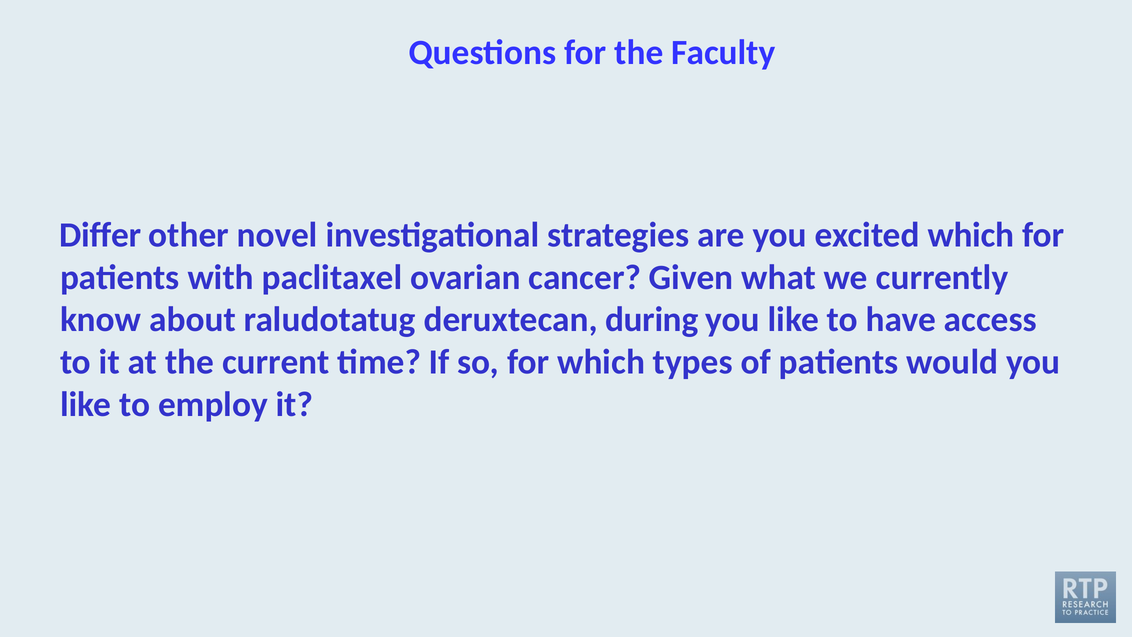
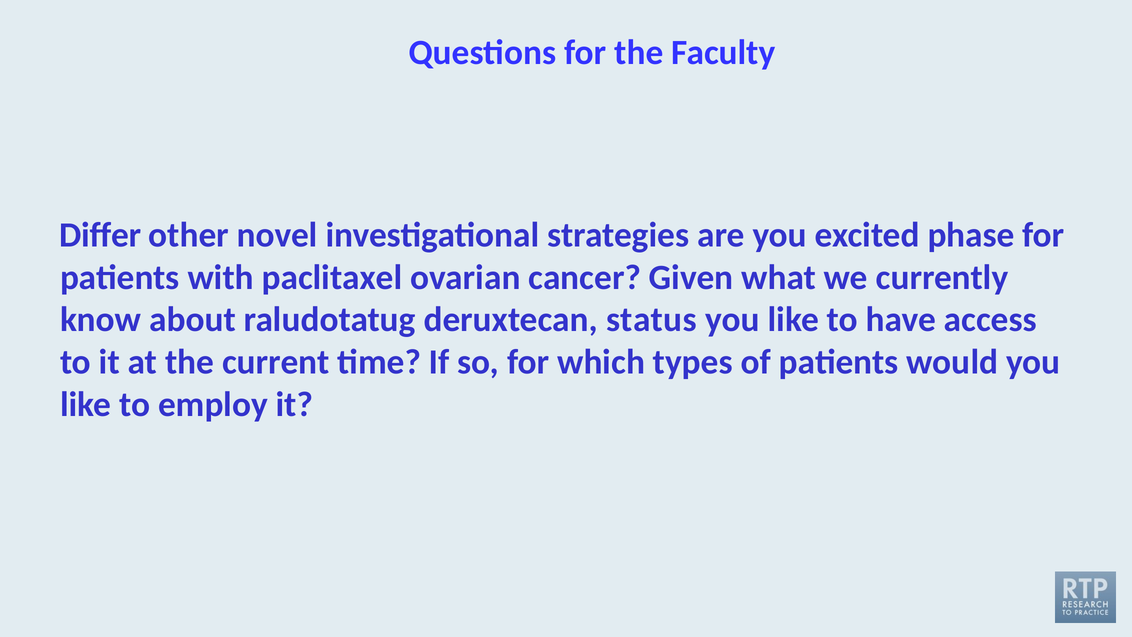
excited which: which -> phase (971, 235)
during: during -> status (651, 320)
